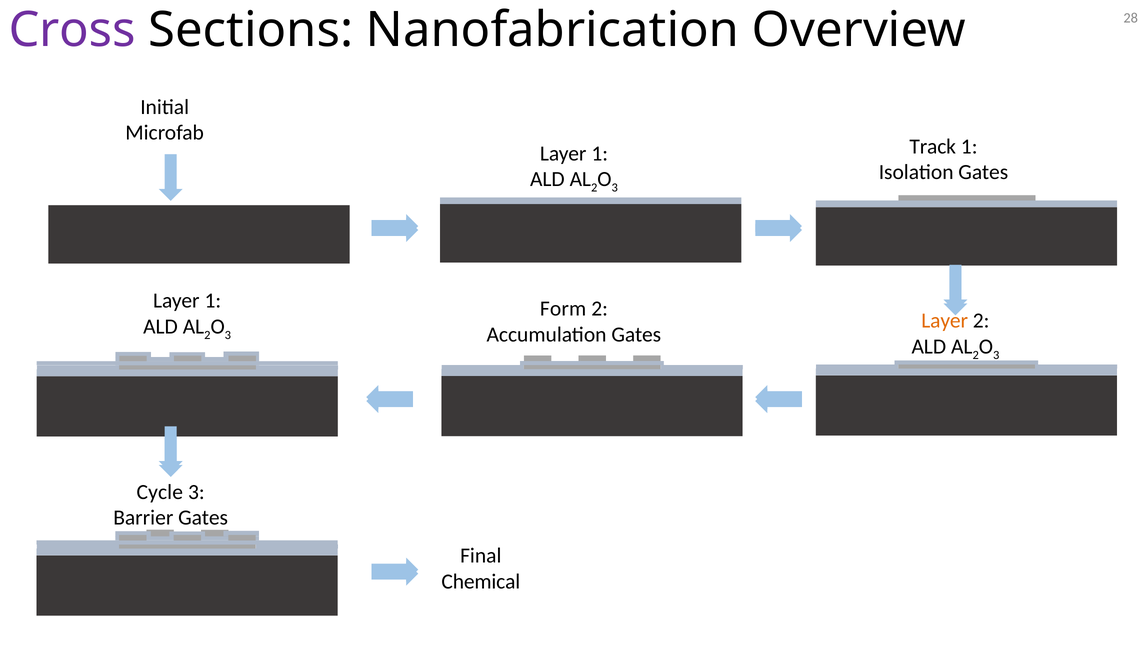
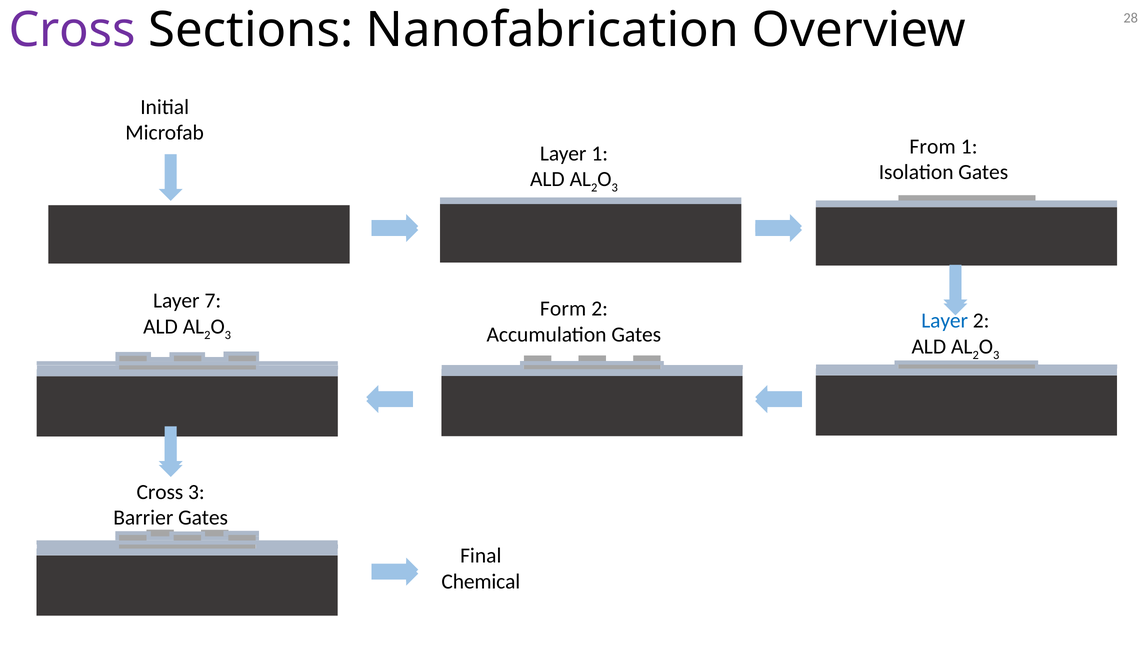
Track: Track -> From (933, 146)
1: 1 -> 7 (213, 301)
Layer colour: orange -> blue (945, 321)
Cycle: Cycle -> Cross (160, 492)
